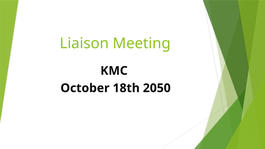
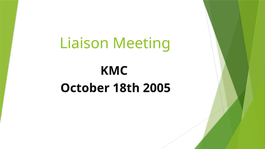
2050: 2050 -> 2005 (157, 88)
